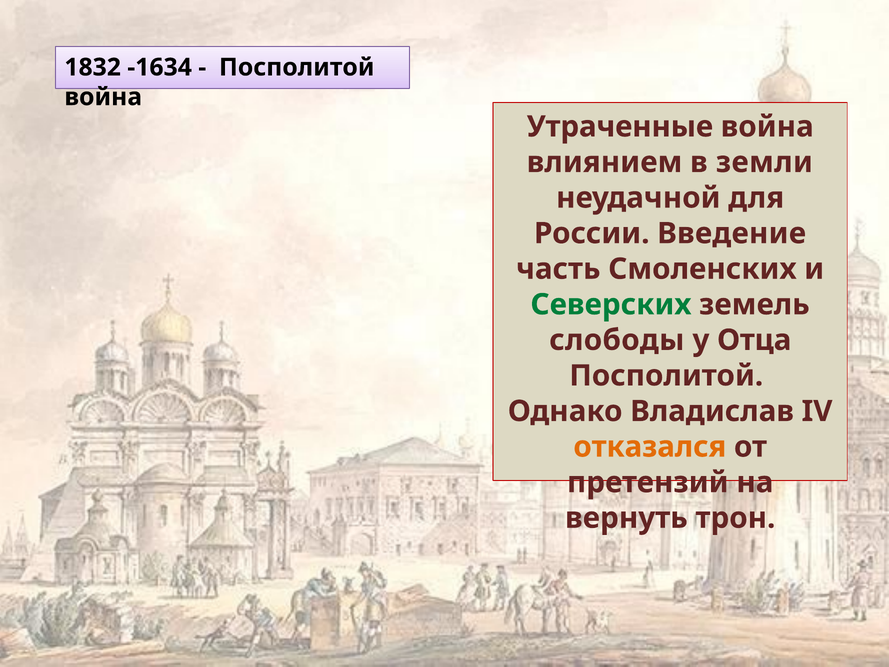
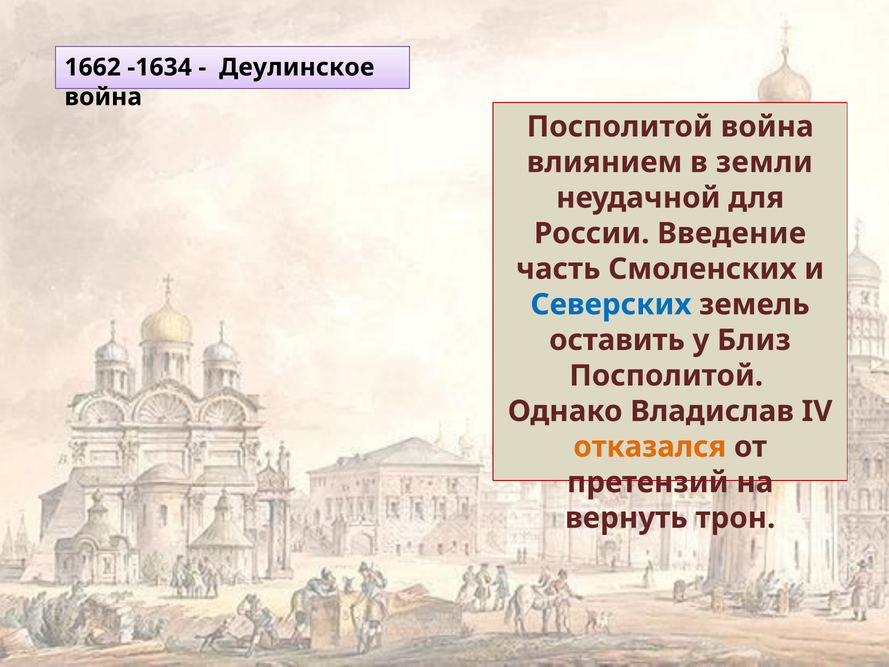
1832: 1832 -> 1662 (93, 67)
Посполитой: Посполитой -> Деулинское (297, 67)
Утраченные: Утраченные -> Посполитой (620, 127)
Северских colour: green -> blue (611, 304)
слободы: слободы -> оставить (617, 340)
Отца: Отца -> Близ (754, 340)
